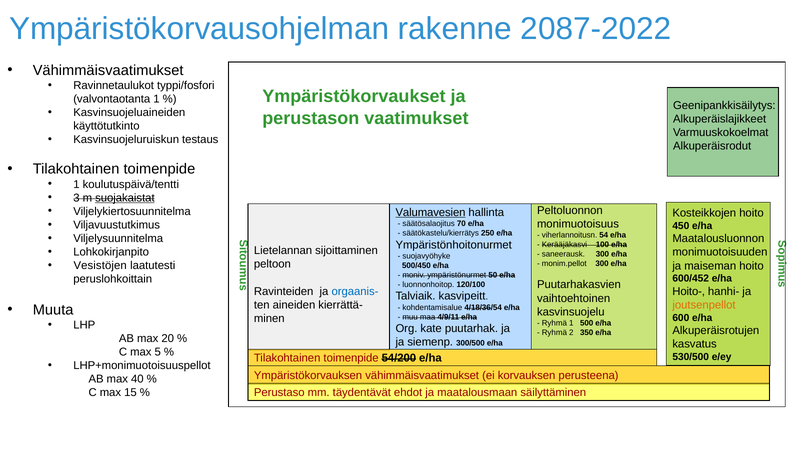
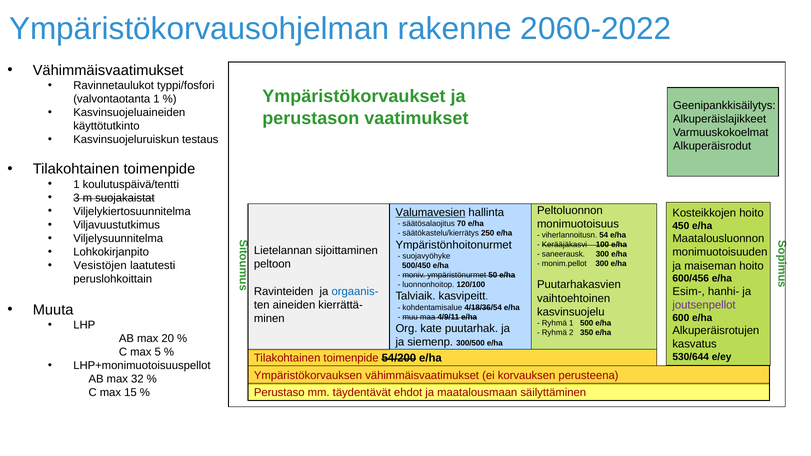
2087-2022: 2087-2022 -> 2060-2022 (596, 29)
suojakaistat underline: present -> none (125, 198)
600/452: 600/452 -> 600/456 (691, 279)
Hoito-: Hoito- -> Esim- (689, 292)
joutsenpellot colour: orange -> purple (704, 305)
530/500: 530/500 -> 530/644 (691, 357)
40: 40 -> 32 (137, 379)
